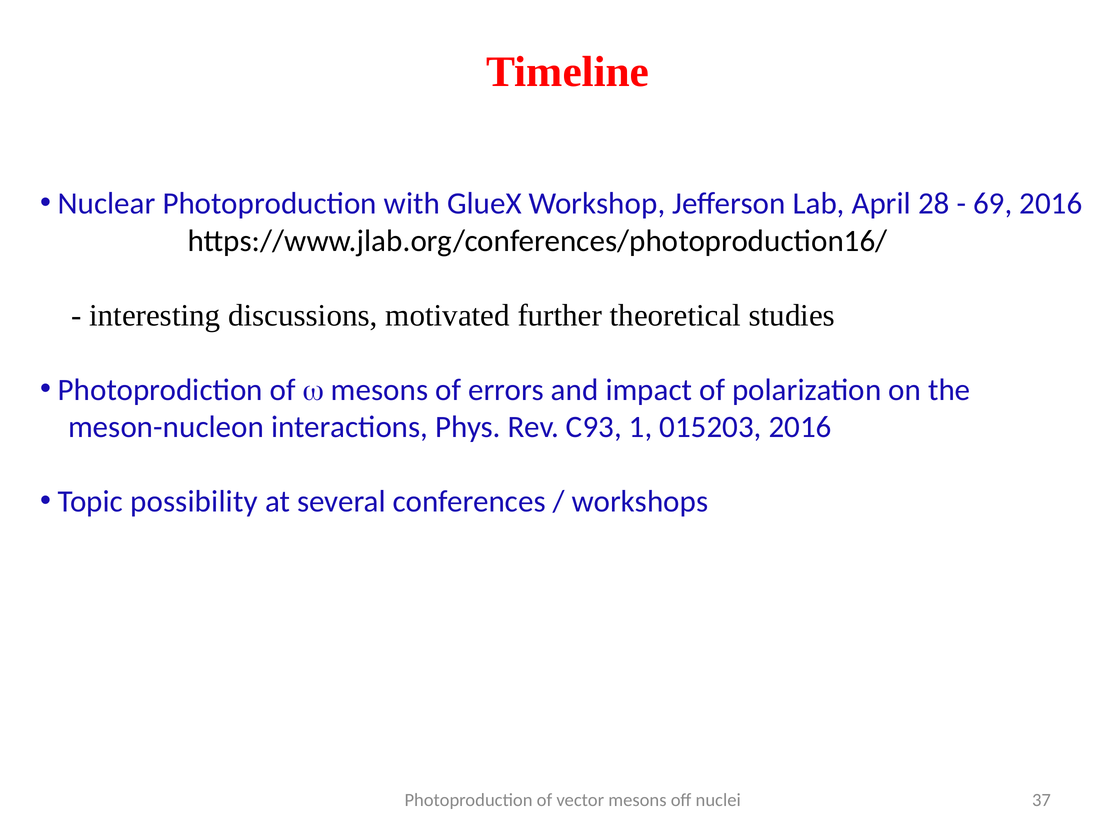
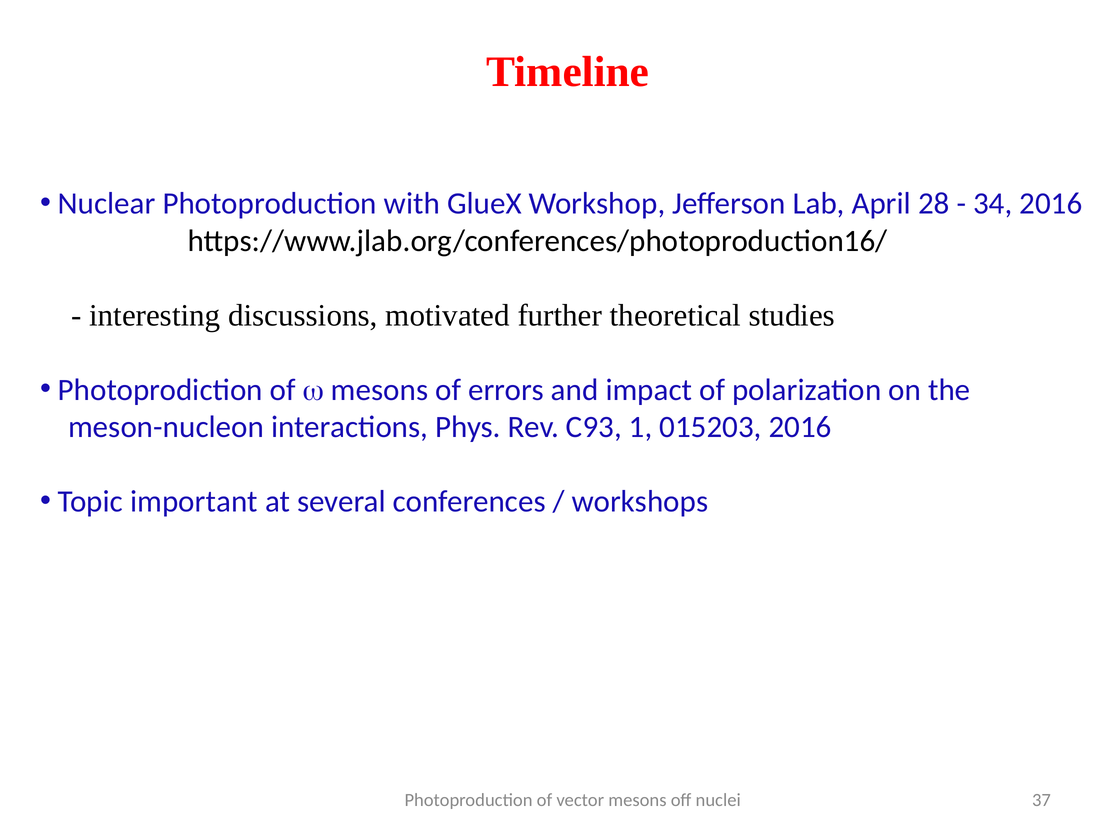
69: 69 -> 34 (993, 204)
possibility: possibility -> important (194, 502)
